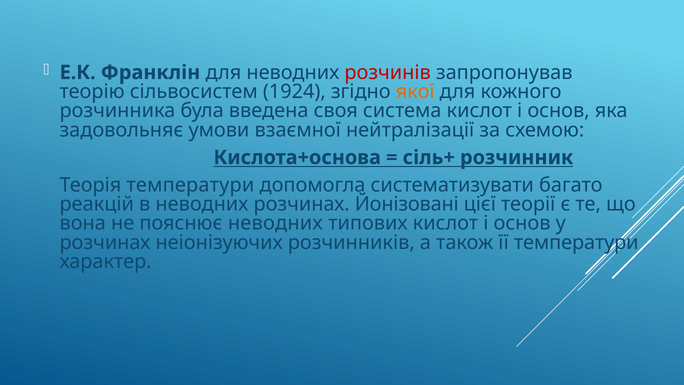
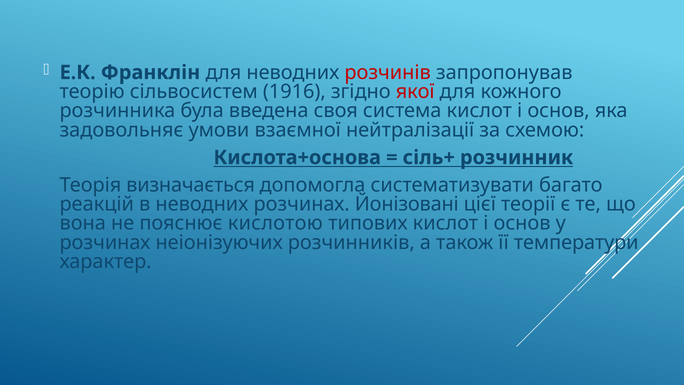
1924: 1924 -> 1916 (294, 92)
якої colour: orange -> red (415, 92)
Теорія температури: температури -> визначається (191, 185)
пояснює неводних: неводних -> кислотою (275, 223)
